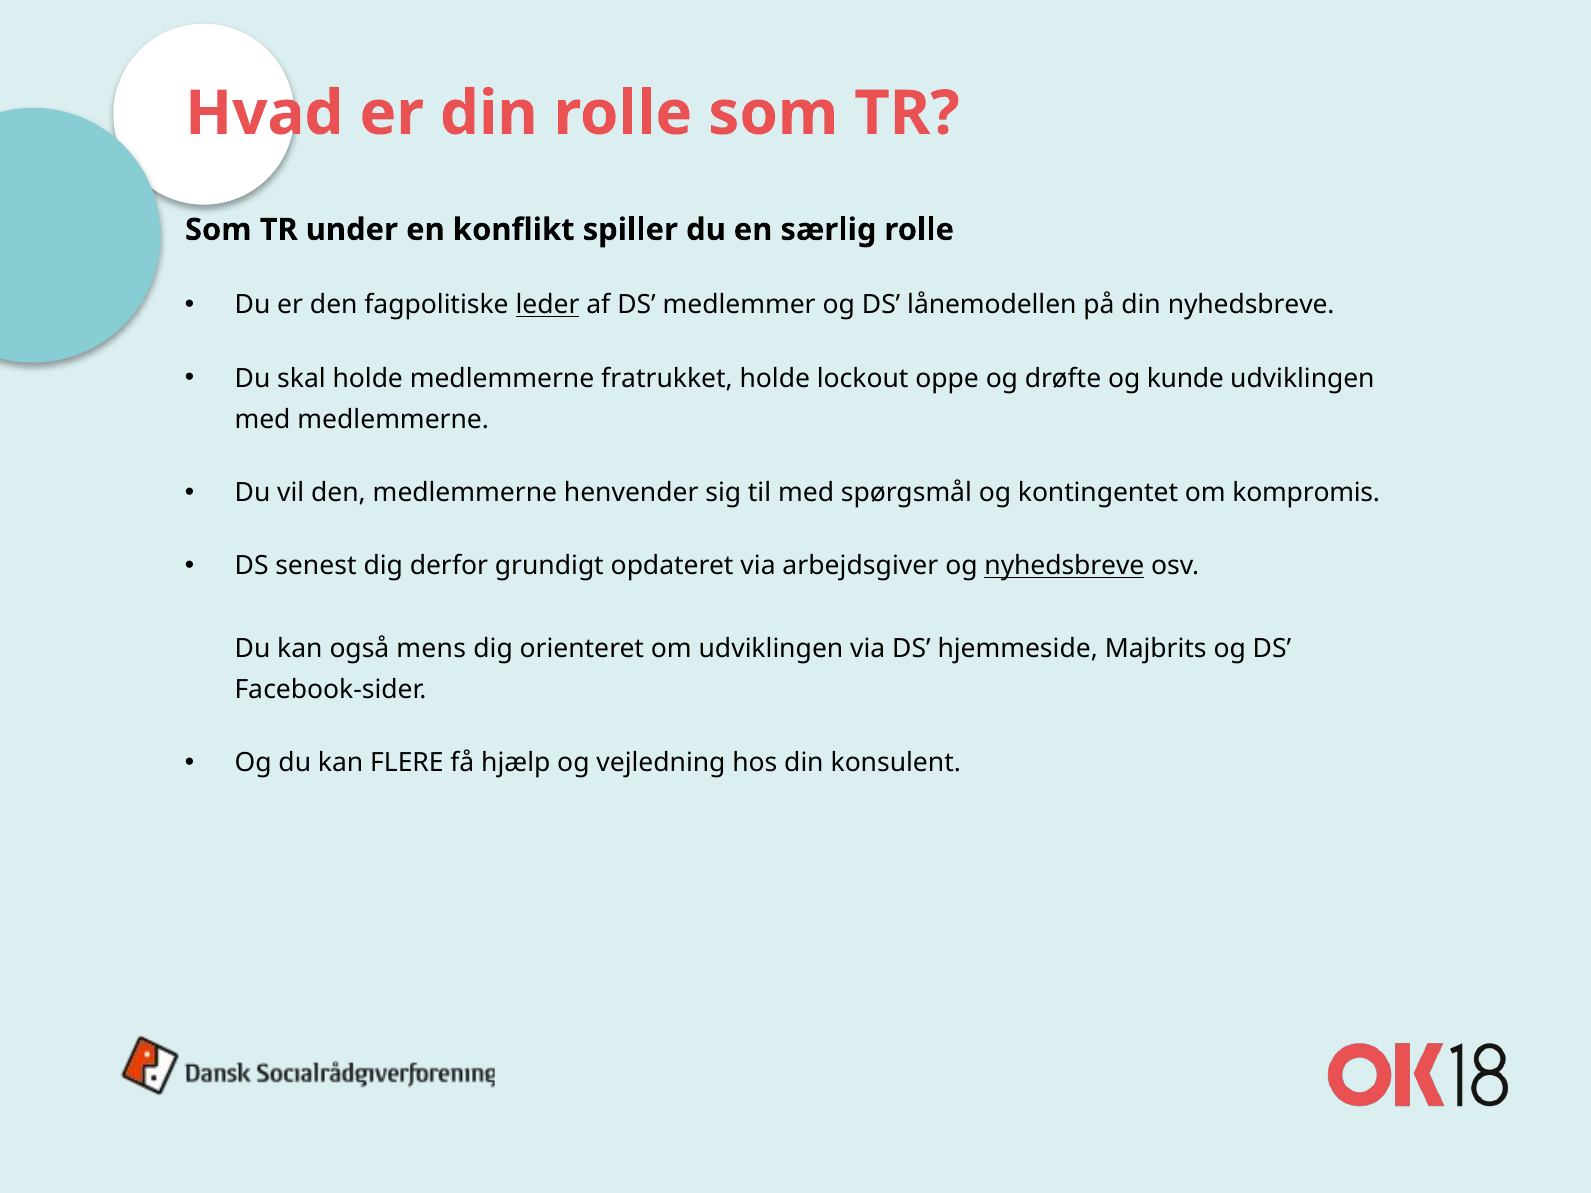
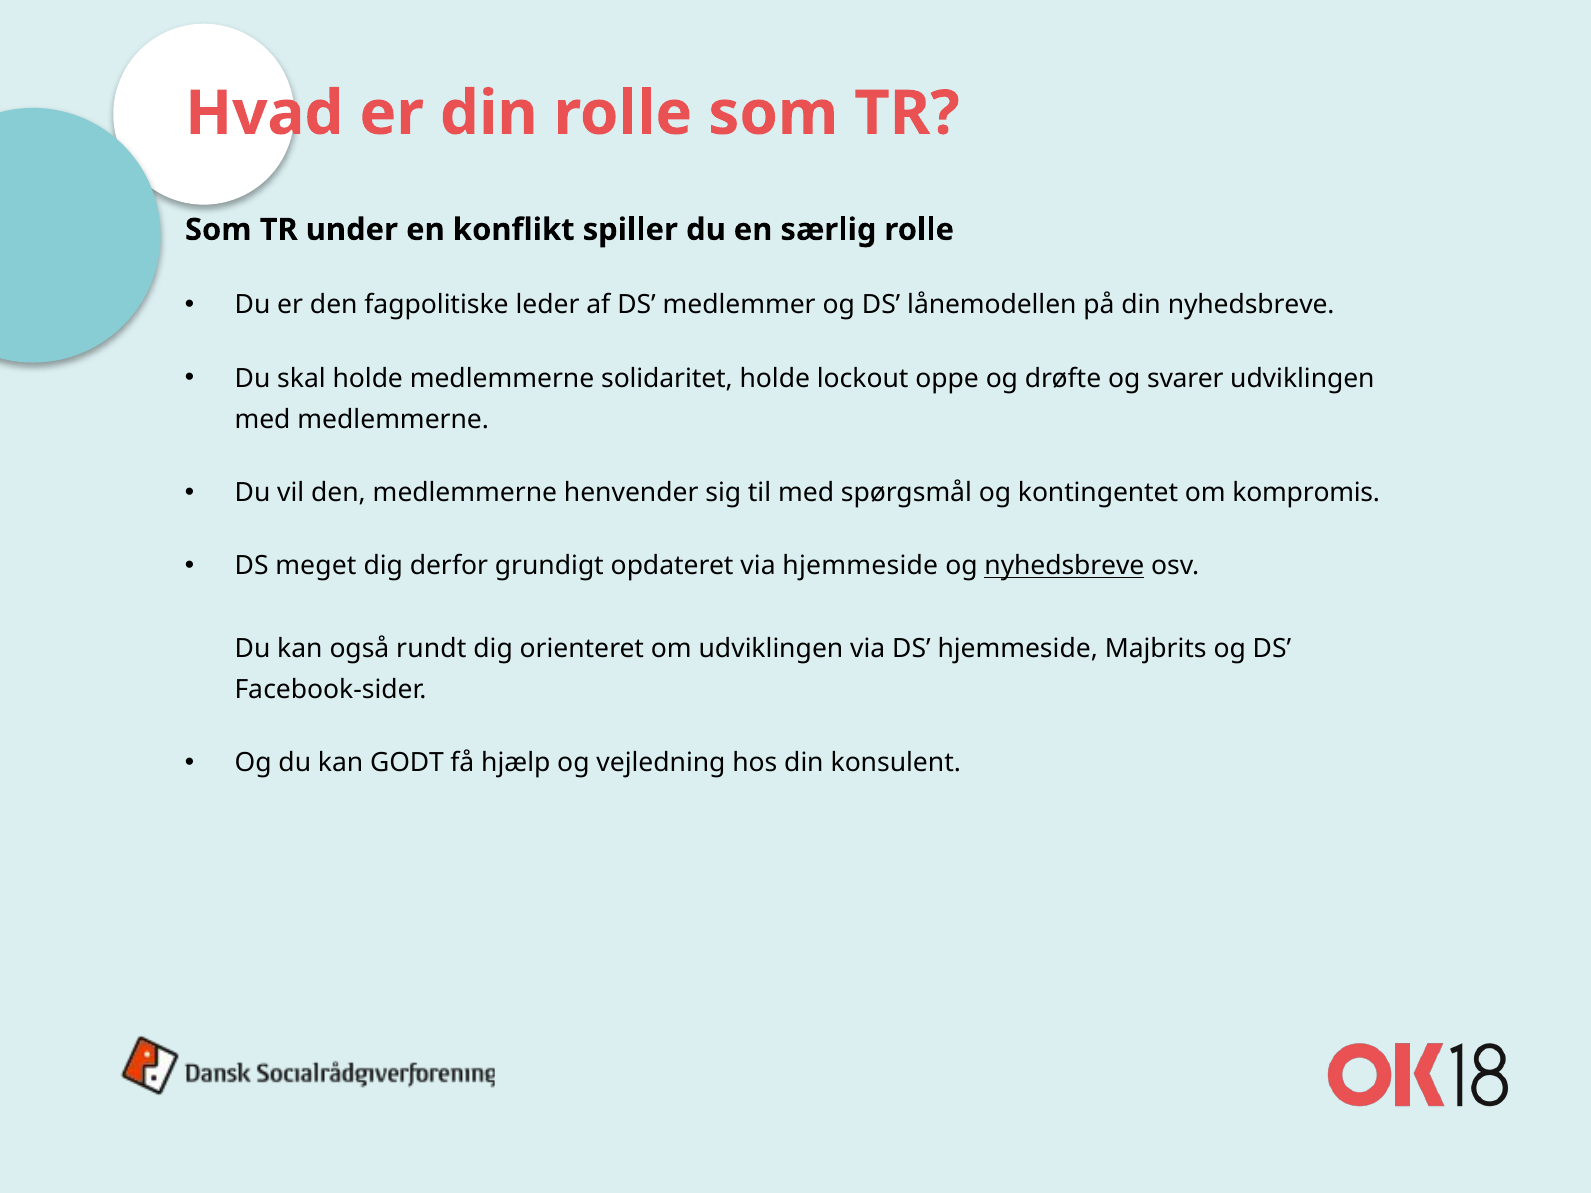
leder underline: present -> none (548, 305)
fratrukket: fratrukket -> solidaritet (667, 378)
kunde: kunde -> svarer (1185, 378)
senest: senest -> meget (316, 566)
via arbejdsgiver: arbejdsgiver -> hjemmeside (860, 566)
mens: mens -> rundt (431, 649)
FLERE: FLERE -> GODT (407, 763)
